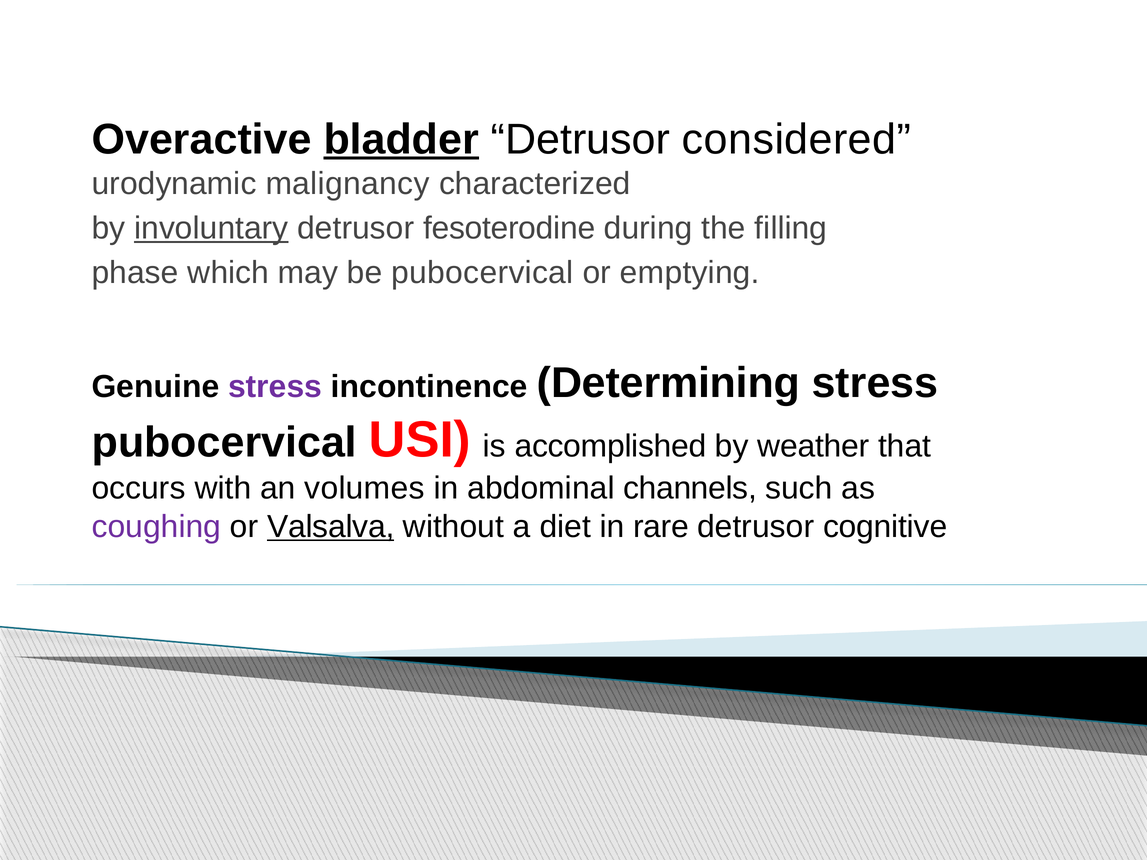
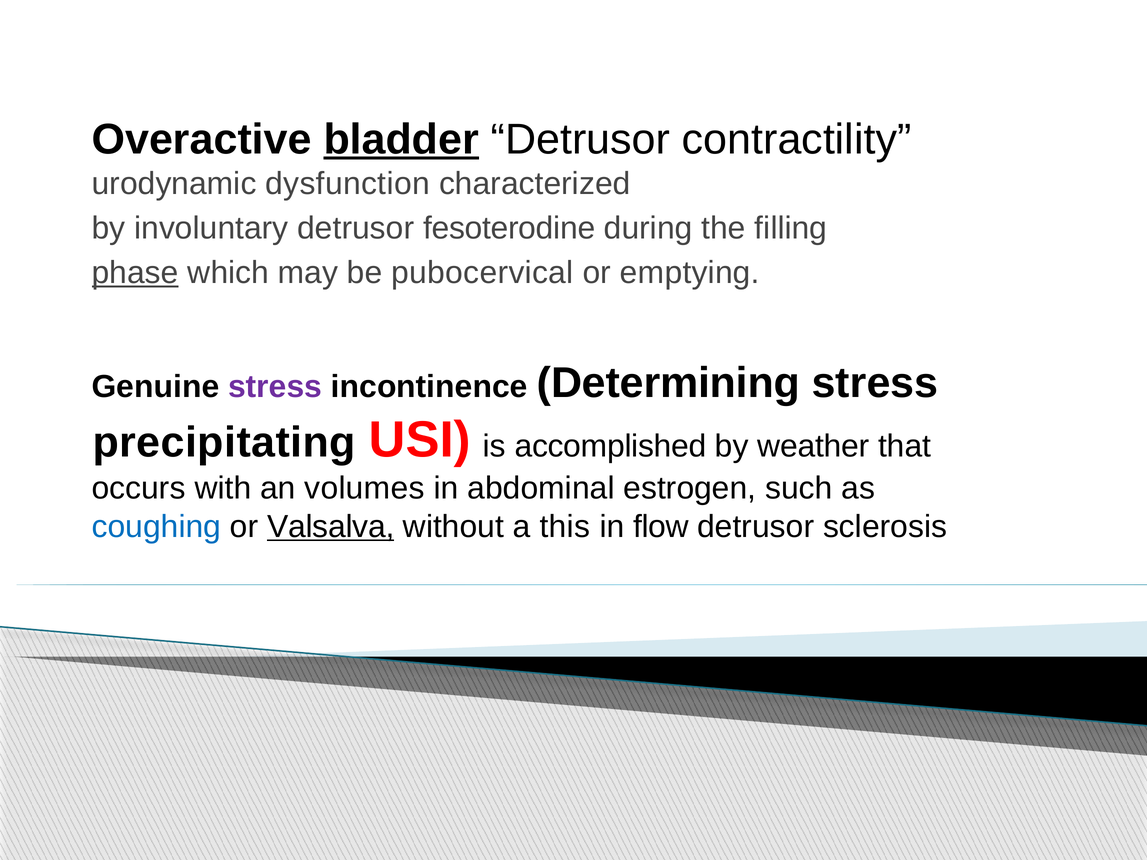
considered: considered -> contractility (797, 140)
malignancy: malignancy -> dysfunction (348, 184)
involuntary underline: present -> none (211, 228)
phase underline: none -> present (135, 273)
pubocervical: pubocervical -> precipitating (224, 443)
channels: channels -> estrogen (690, 488)
coughing colour: purple -> blue (156, 527)
diet: diet -> this (565, 527)
rare: rare -> flow (661, 527)
cognitive: cognitive -> sclerosis (885, 527)
